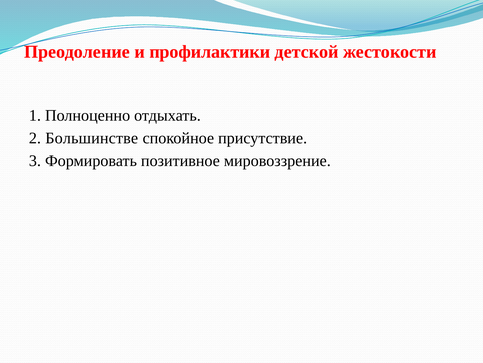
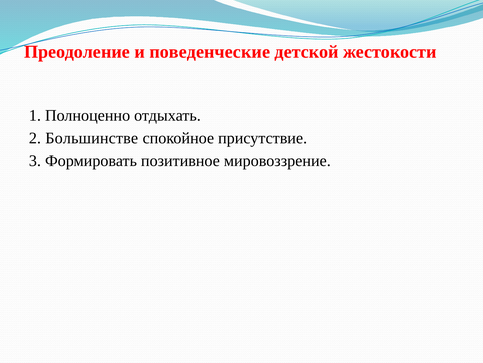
профилактики: профилактики -> поведенческие (210, 52)
